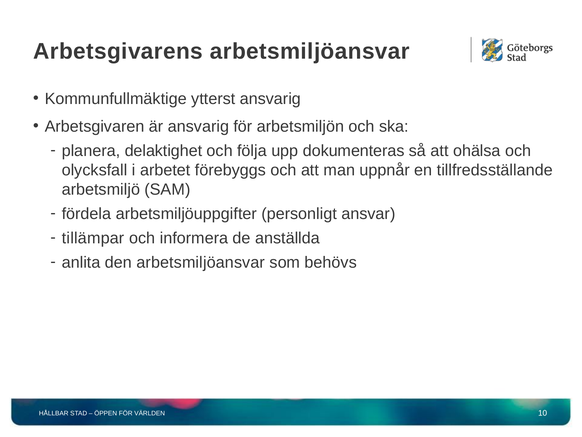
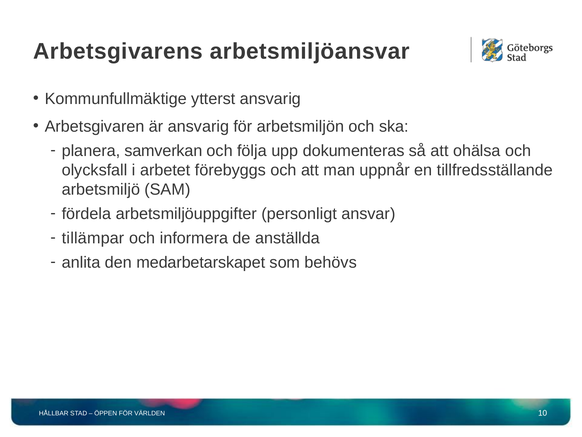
delaktighet: delaktighet -> samverkan (163, 151)
den arbetsmiljöansvar: arbetsmiljöansvar -> medarbetarskapet (201, 262)
